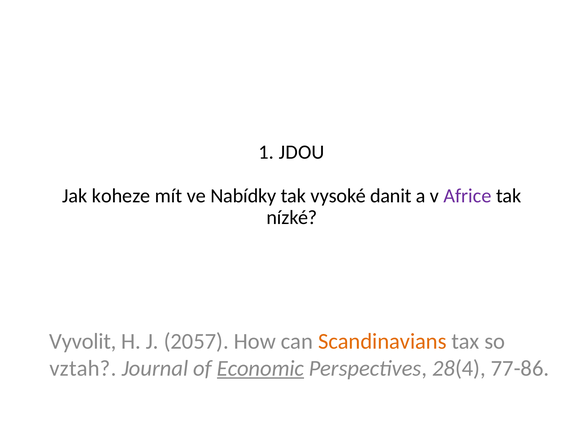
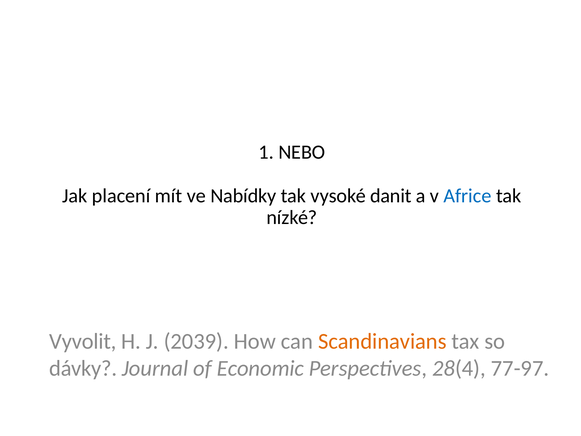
JDOU: JDOU -> NEBO (302, 152)
koheze: koheze -> placení (121, 196)
Africe colour: purple -> blue (467, 196)
2057: 2057 -> 2039 (196, 341)
vztah: vztah -> dávky (83, 368)
Economic underline: present -> none (260, 368)
77-86: 77-86 -> 77-97 (520, 368)
